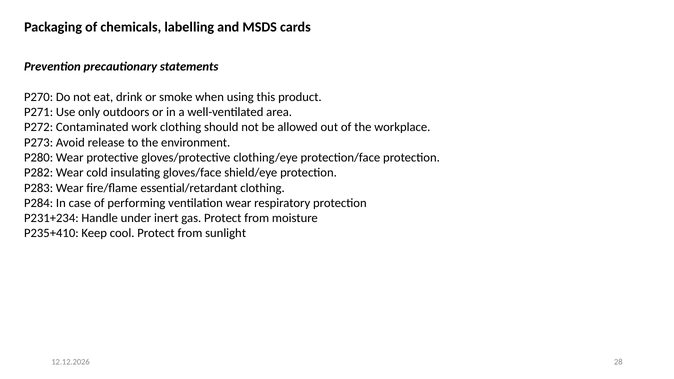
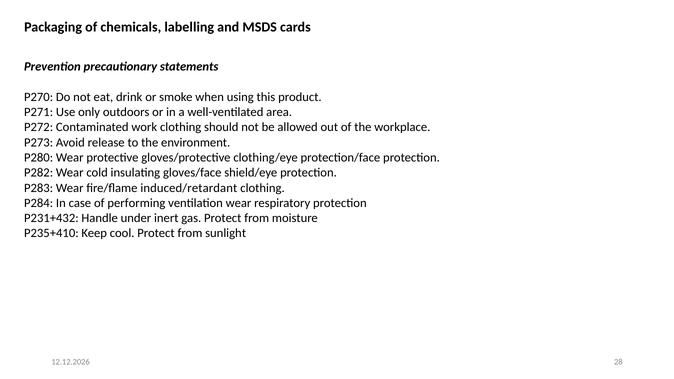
essential/retardant: essential/retardant -> induced/retardant (189, 188)
P231+234: P231+234 -> P231+432 (51, 218)
